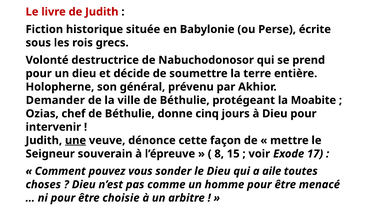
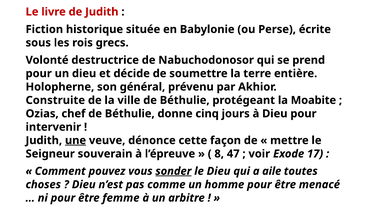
Demander: Demander -> Construite (55, 100)
15: 15 -> 47 (233, 154)
sonder underline: none -> present (173, 171)
choisie: choisie -> femme (121, 198)
